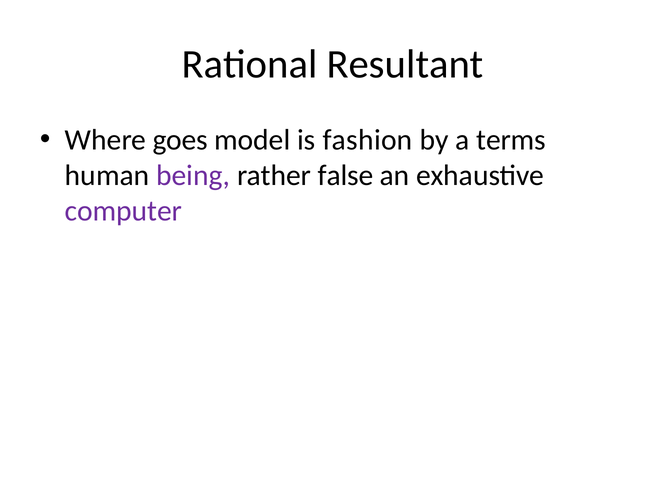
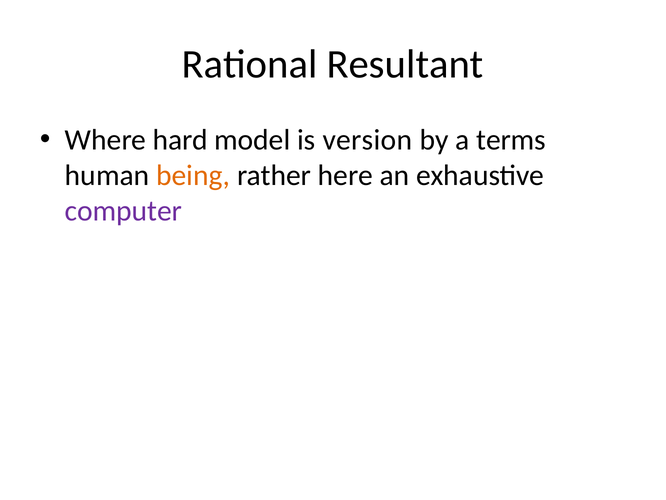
goes: goes -> hard (180, 140)
fashion: fashion -> version (368, 140)
being colour: purple -> orange (193, 175)
false: false -> here (346, 175)
